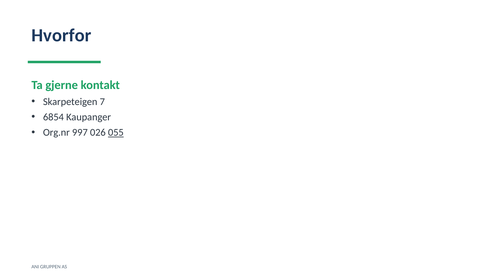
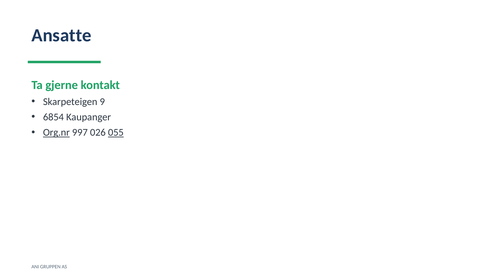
Hvorfor: Hvorfor -> Ansatte (61, 35)
7: 7 -> 9 (102, 102)
Org.nr underline: none -> present (56, 132)
